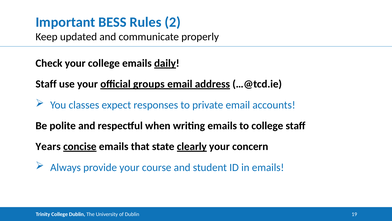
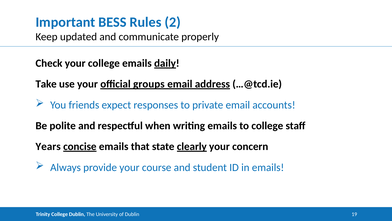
Staff: Staff -> Take (46, 84)
classes: classes -> friends (84, 105)
